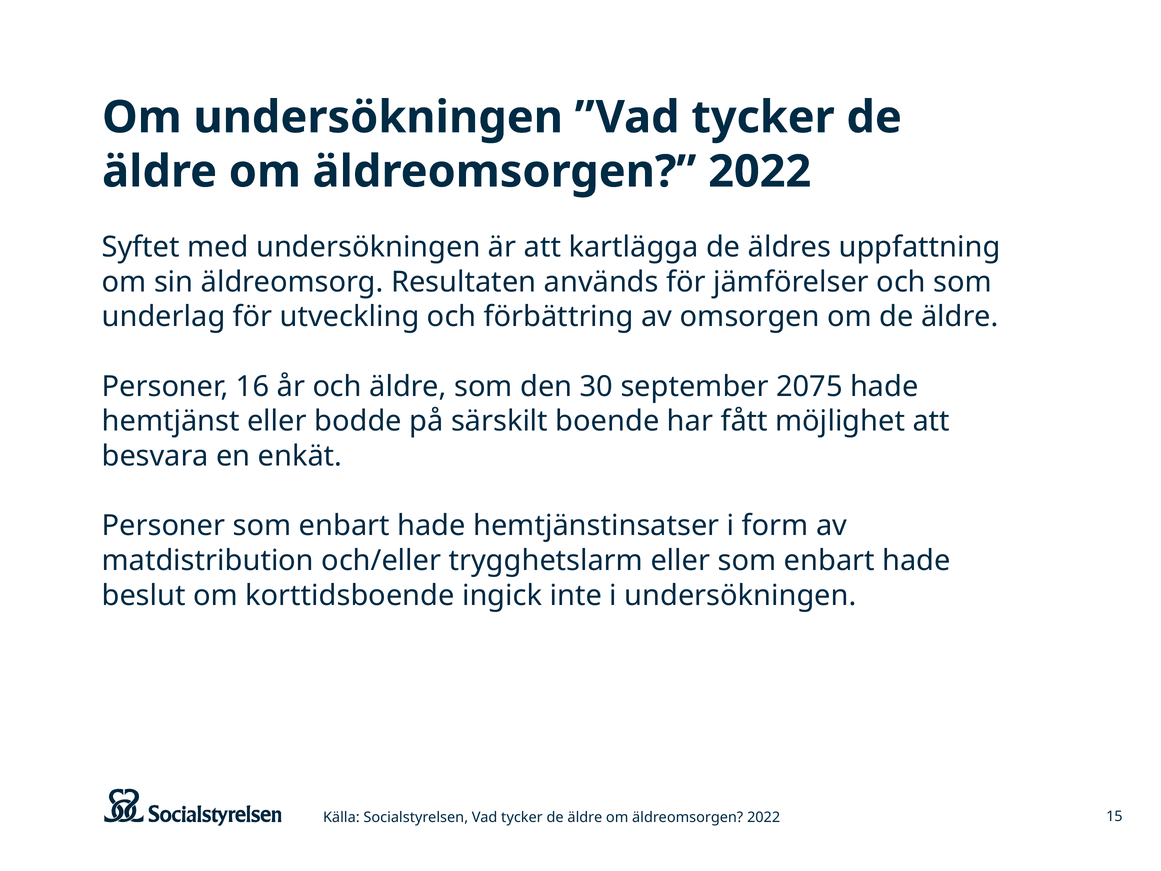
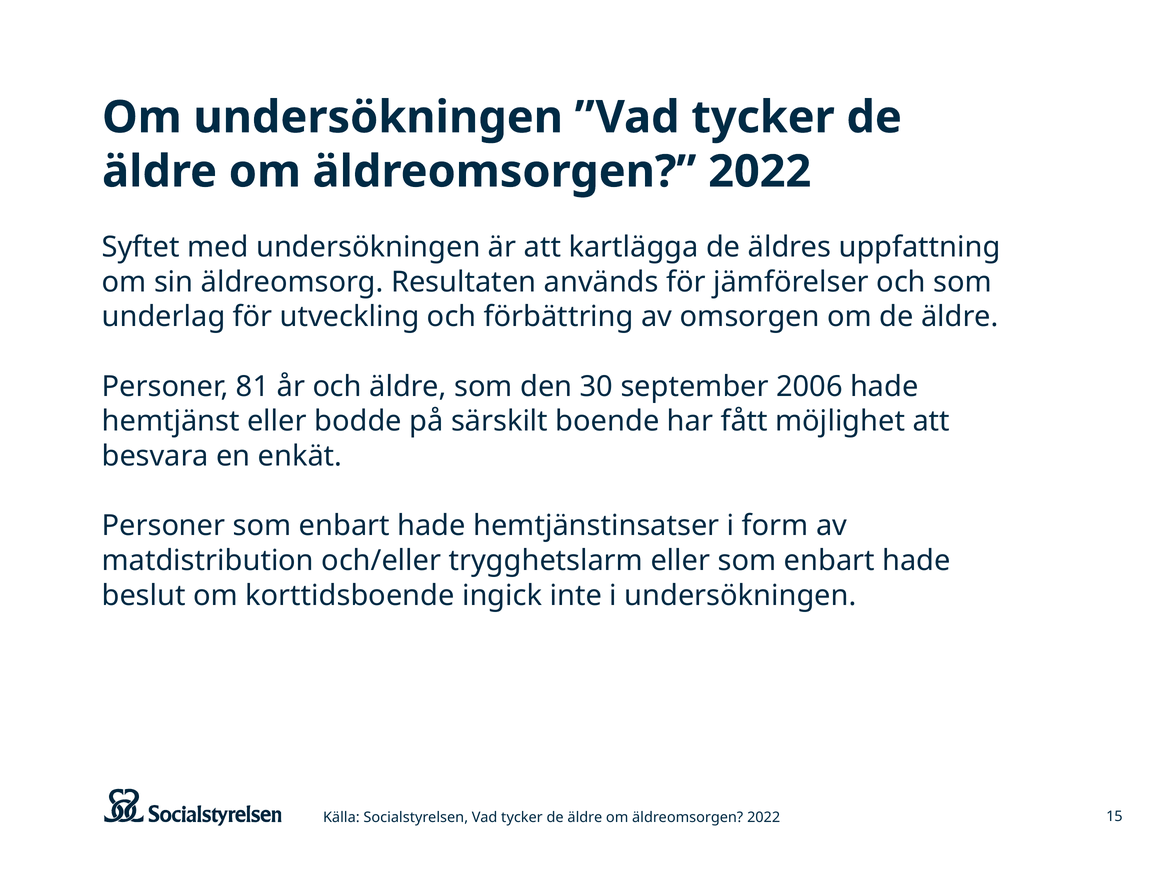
16: 16 -> 81 (253, 386)
2075: 2075 -> 2006 (809, 386)
